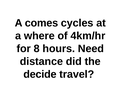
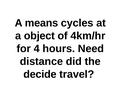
comes: comes -> means (42, 23)
where: where -> object (39, 36)
8: 8 -> 4 (37, 48)
